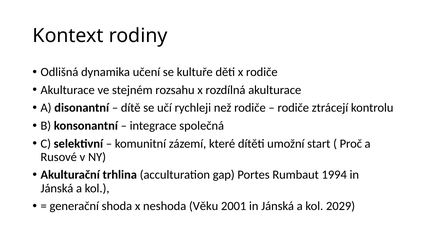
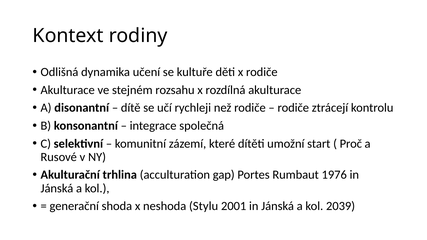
1994: 1994 -> 1976 (334, 175)
Věku: Věku -> Stylu (204, 206)
2029: 2029 -> 2039 (341, 206)
